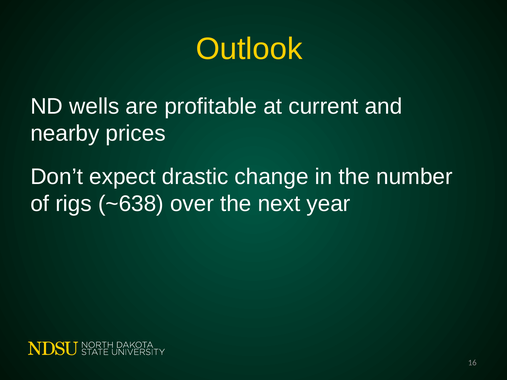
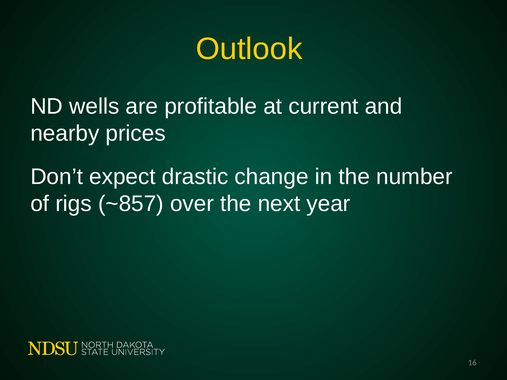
~638: ~638 -> ~857 (131, 204)
